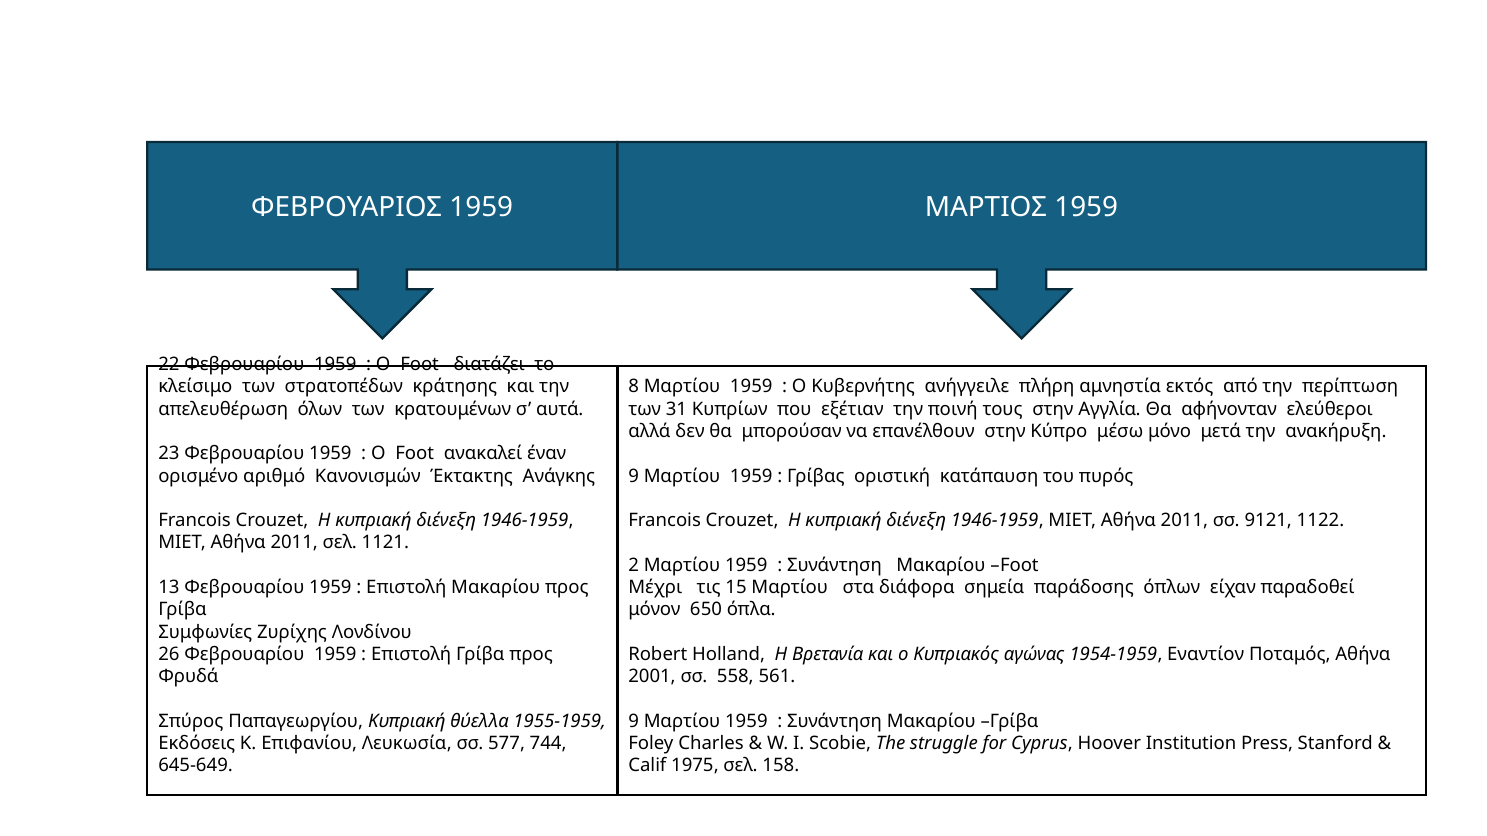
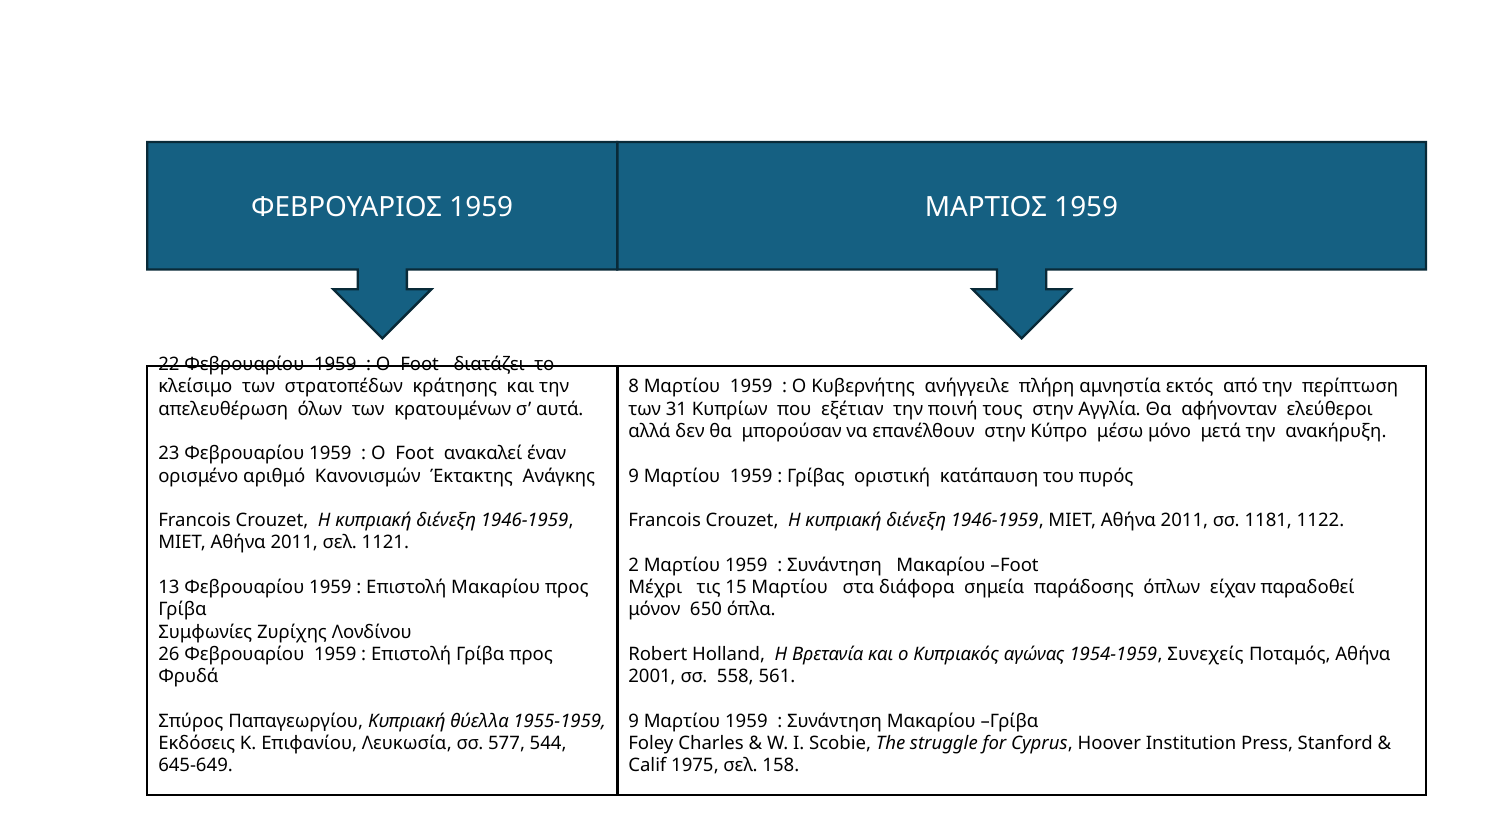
9121: 9121 -> 1181 (1268, 521)
Εναντίον: Εναντίον -> Συνεχείς (1206, 655)
744: 744 -> 544 (548, 744)
